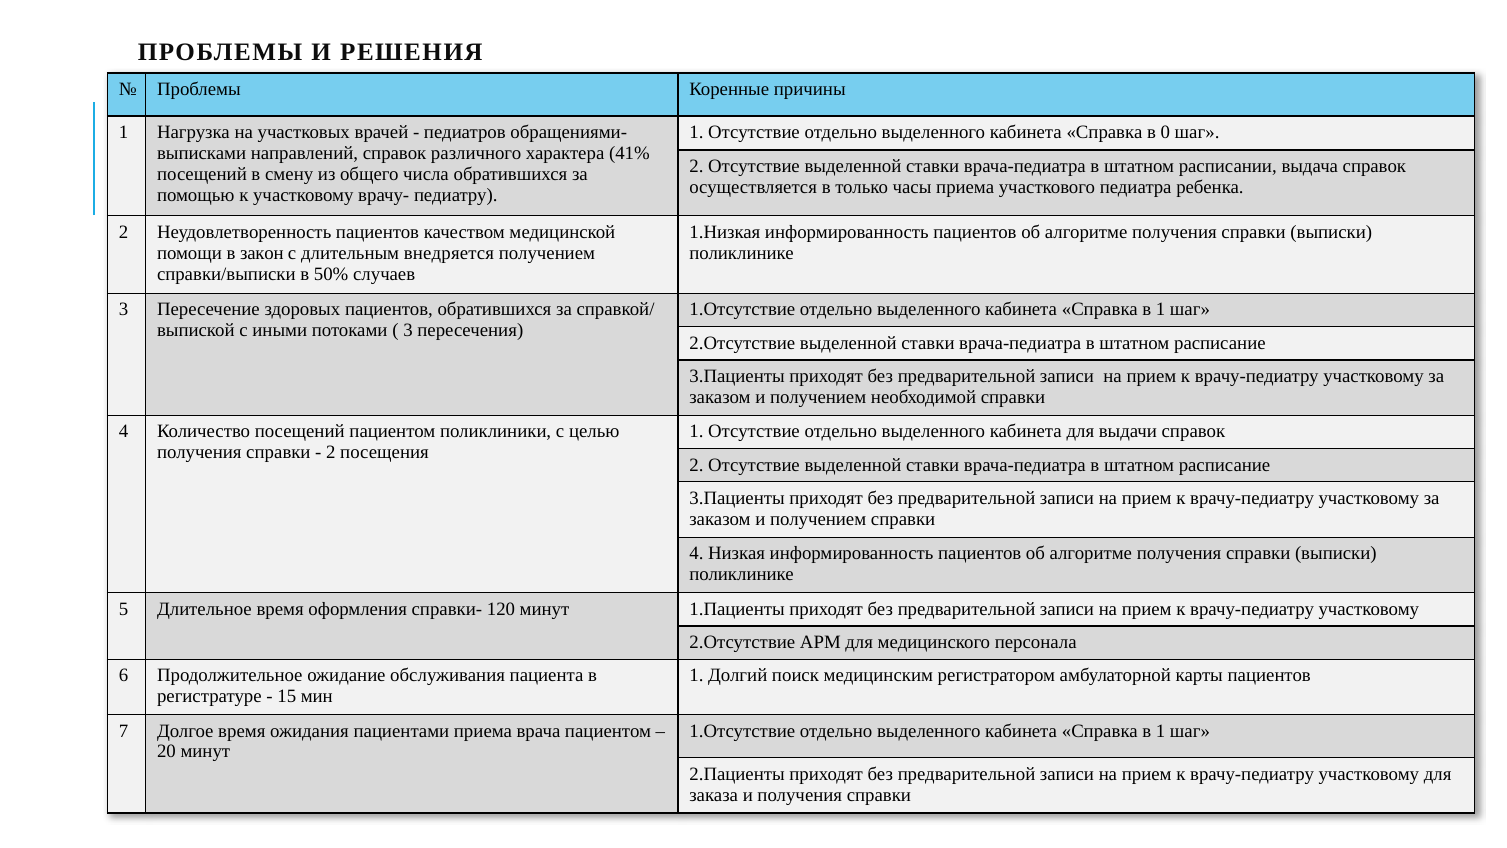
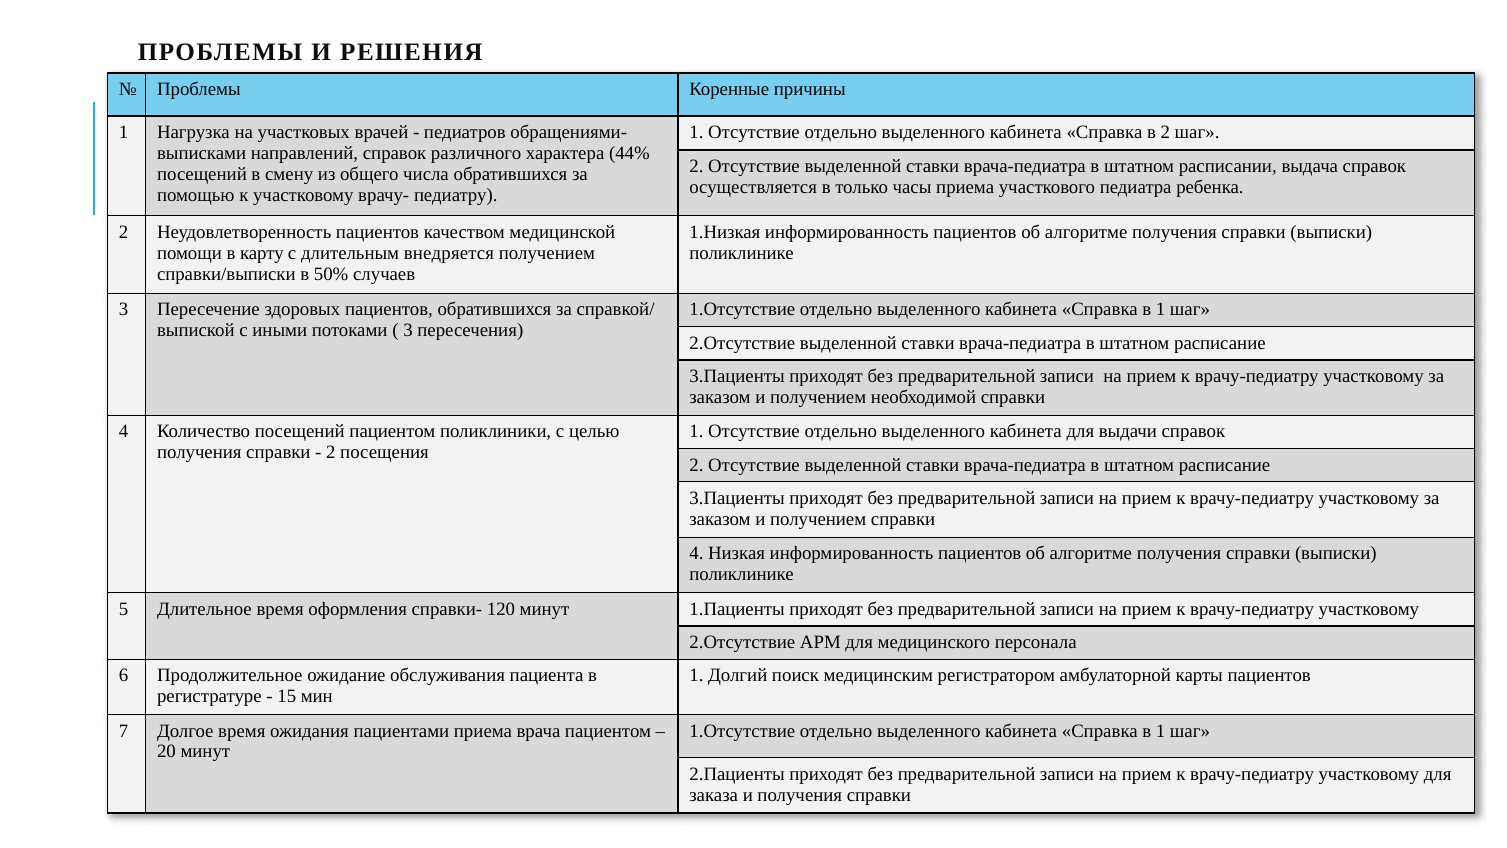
в 0: 0 -> 2 (1165, 132)
41%: 41% -> 44% (629, 153)
закон: закон -> карту (262, 253)
